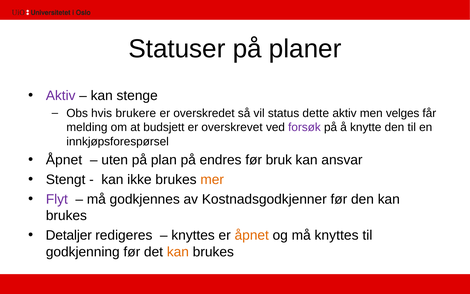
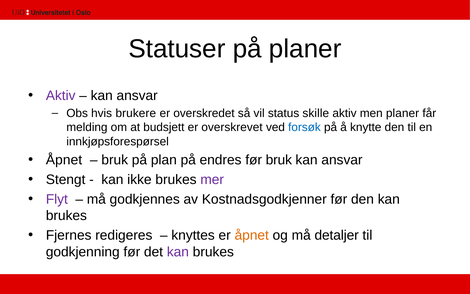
stenge: stenge -> ansvar (137, 95)
dette: dette -> skille (316, 113)
men velges: velges -> planer (403, 113)
forsøk colour: purple -> blue (304, 127)
uten: uten -> bruk (115, 160)
mer colour: orange -> purple (212, 180)
Detaljer: Detaljer -> Fjernes (69, 235)
må knyttes: knyttes -> detaljer (337, 235)
kan colour: orange -> purple (178, 252)
